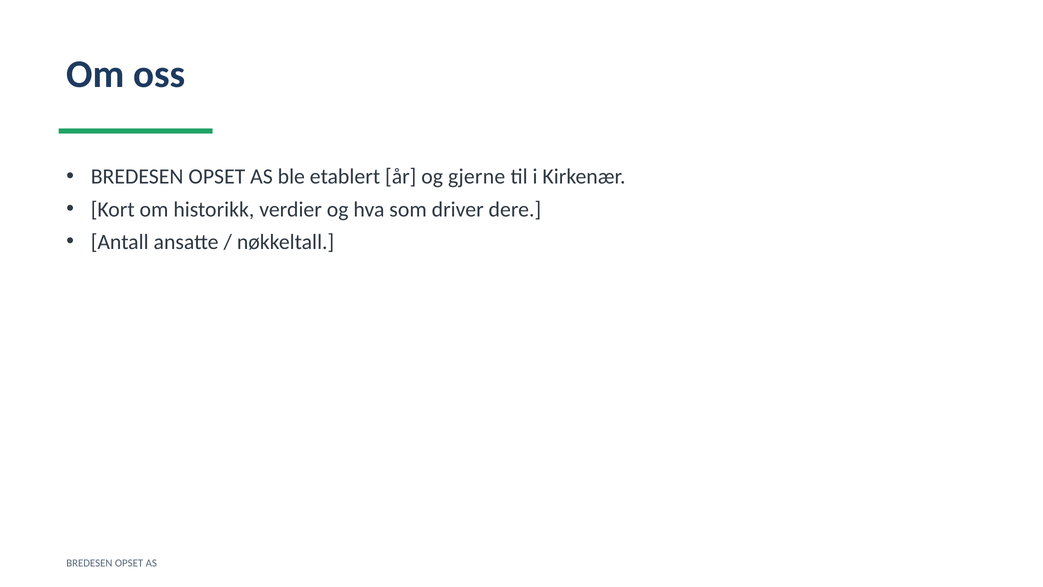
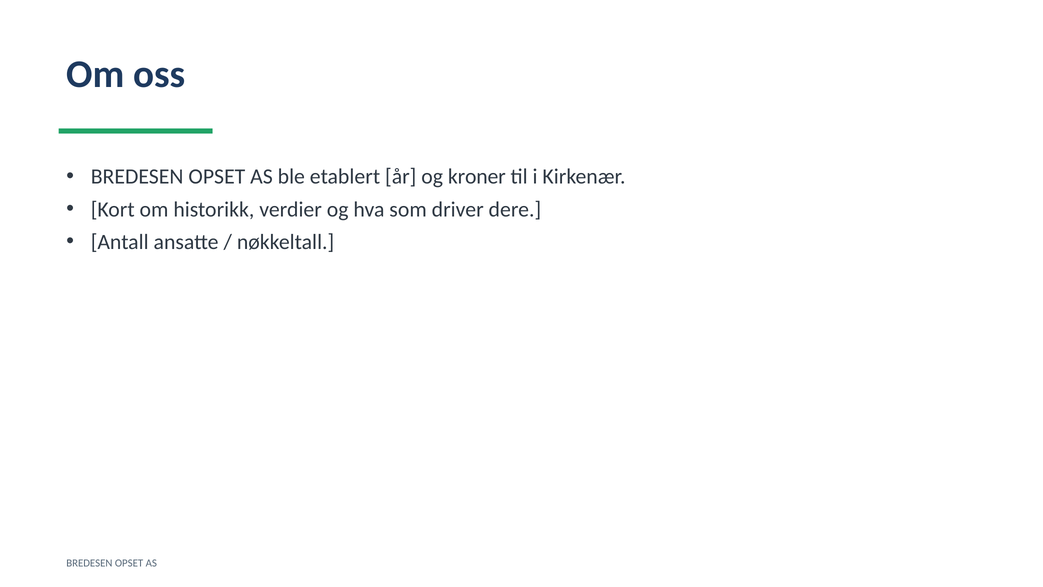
gjerne: gjerne -> kroner (477, 177)
